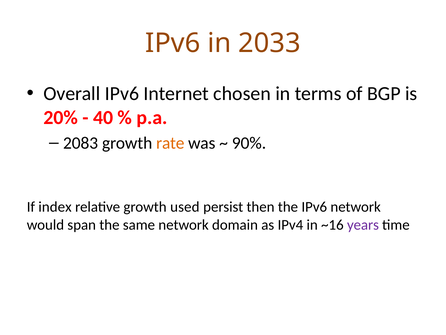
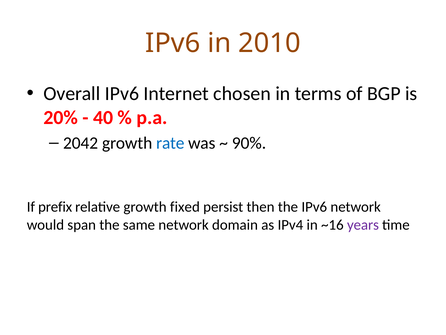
2033: 2033 -> 2010 (269, 43)
2083: 2083 -> 2042 (81, 143)
rate colour: orange -> blue (170, 143)
index: index -> prefix (55, 207)
used: used -> fixed (185, 207)
